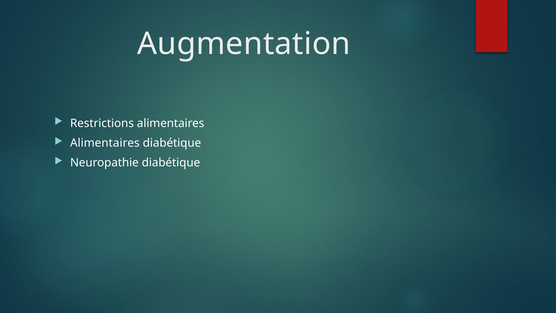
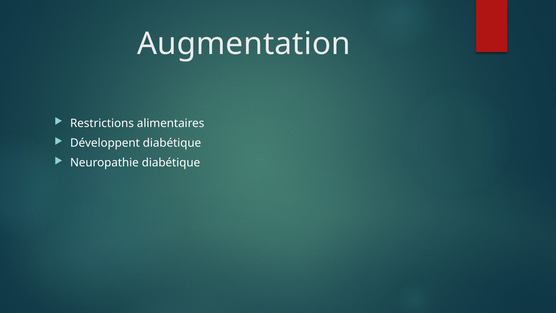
Alimentaires: Alimentaires -> Développent (105, 143)
